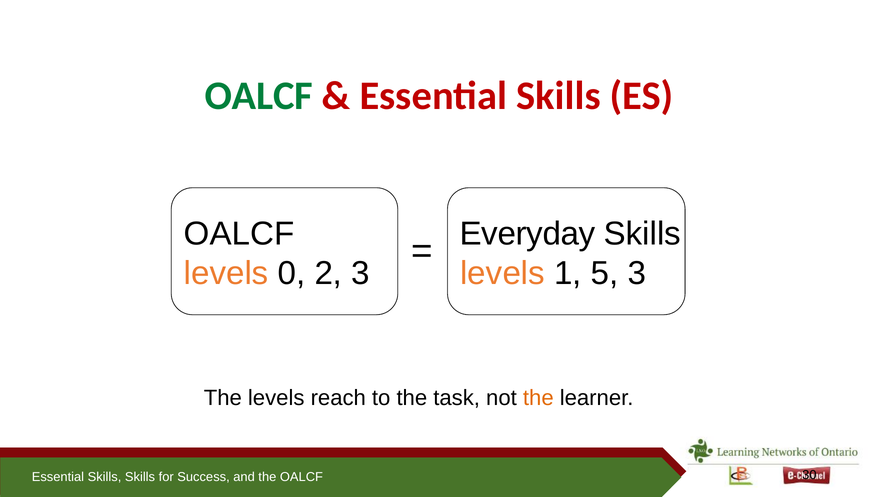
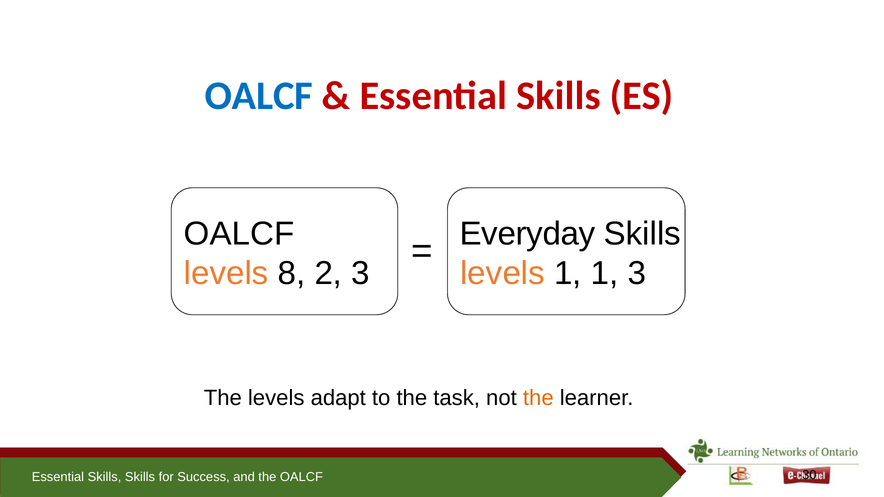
OALCF colour: green -> blue (259, 96)
0: 0 -> 8 (292, 274)
1 5: 5 -> 1 (605, 274)
reach: reach -> adapt (338, 398)
